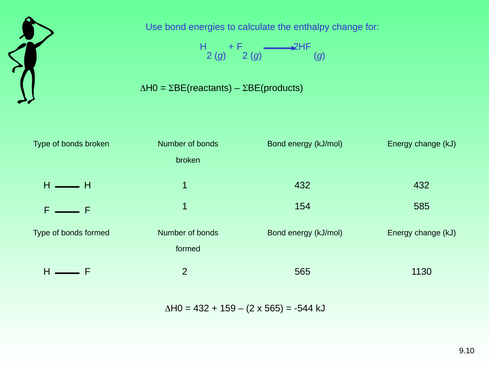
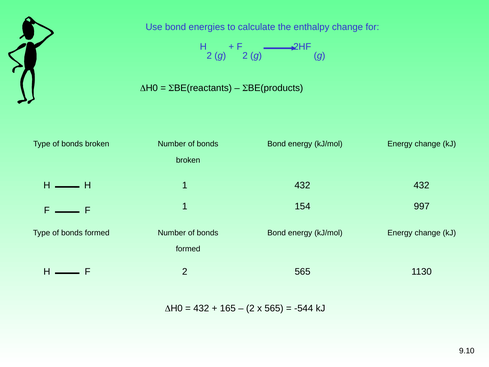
585: 585 -> 997 (422, 206)
159: 159 -> 165 (228, 308)
